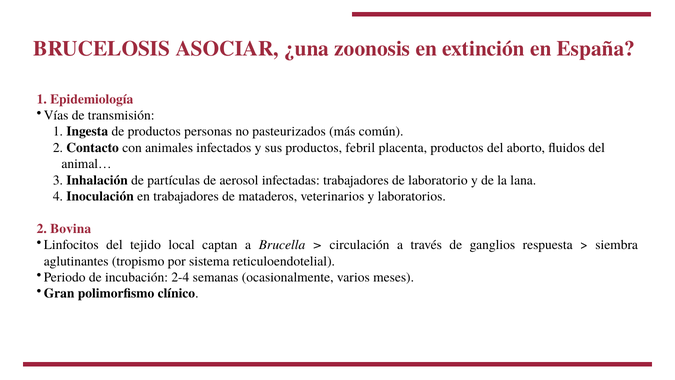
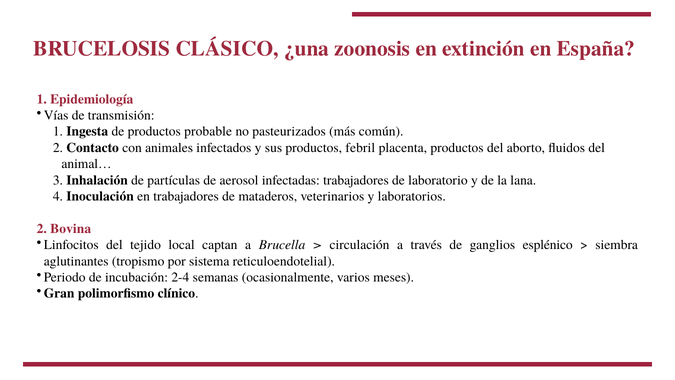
ASOCIAR: ASOCIAR -> CLÁSICO (227, 49)
personas: personas -> probable (208, 131)
respuesta: respuesta -> esplénico (548, 245)
